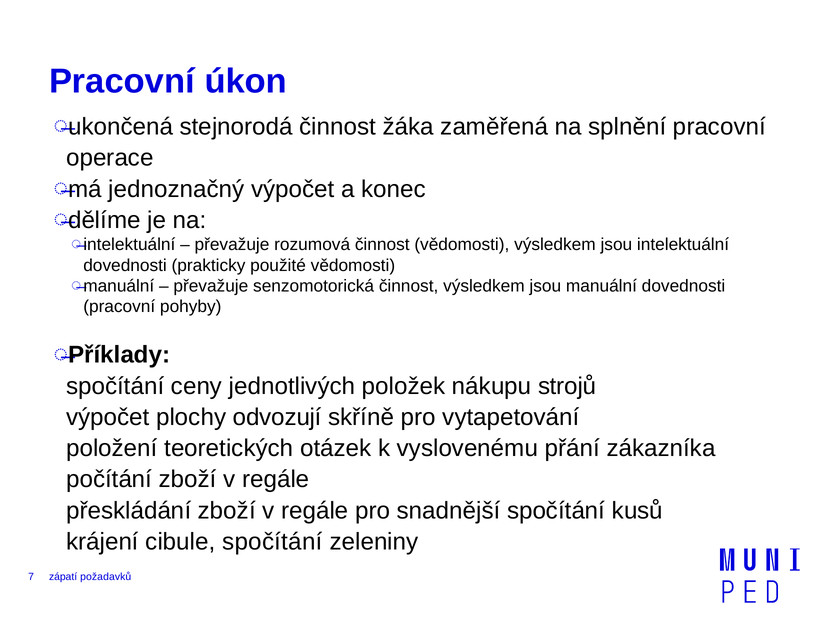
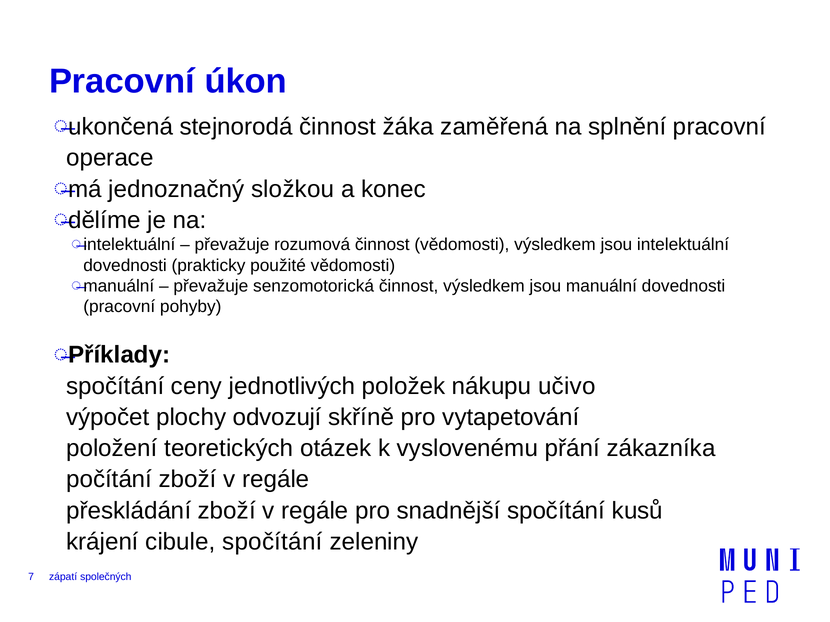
jednoznačný výpočet: výpočet -> složkou (293, 189)
strojů: strojů -> učivo (567, 386)
požadavků: požadavků -> společných (106, 577)
